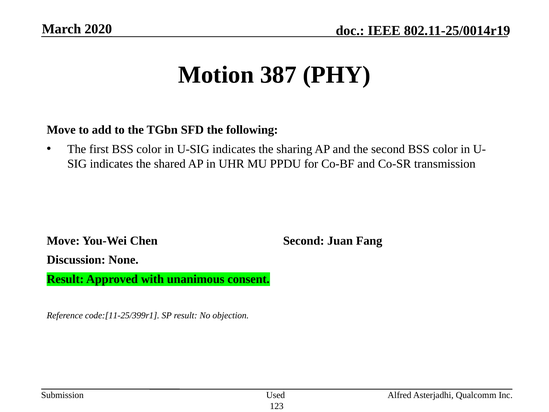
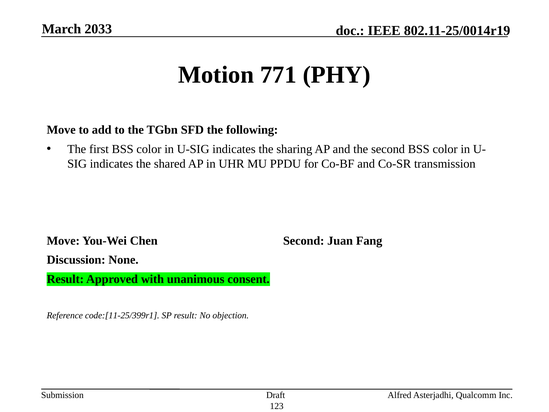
2020: 2020 -> 2033 (98, 29)
387: 387 -> 771 (278, 75)
Used: Used -> Draft (276, 395)
